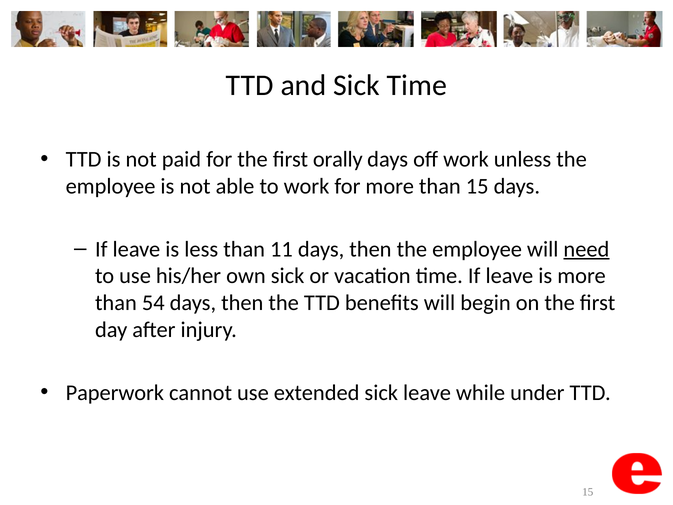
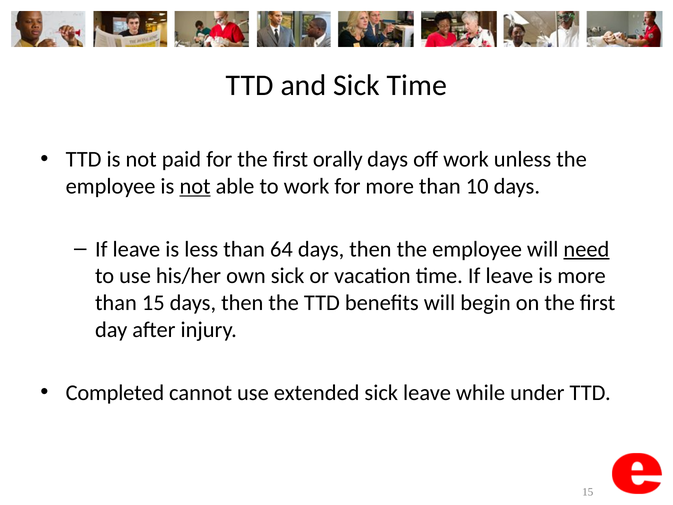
not underline: none -> present (195, 186)
than 15: 15 -> 10 (477, 186)
11: 11 -> 64 (281, 249)
than 54: 54 -> 15 (153, 303)
Paperwork: Paperwork -> Completed (115, 393)
